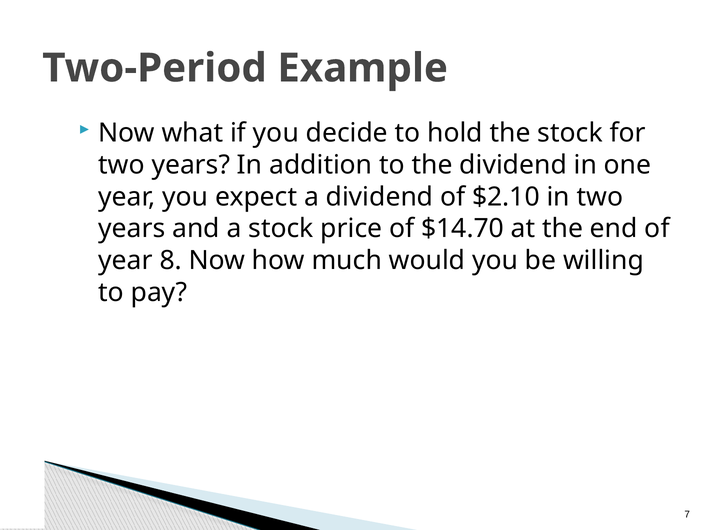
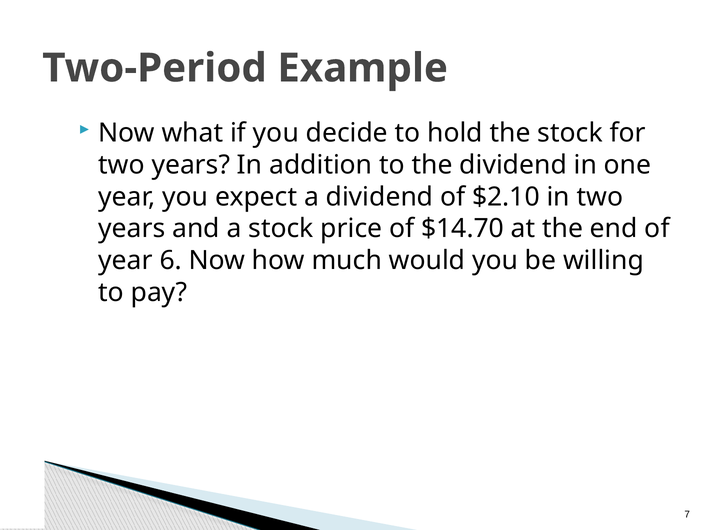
8: 8 -> 6 (171, 261)
